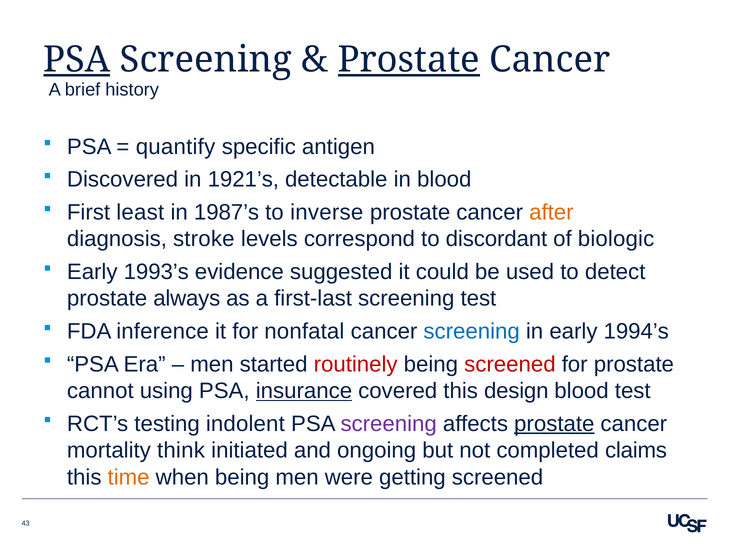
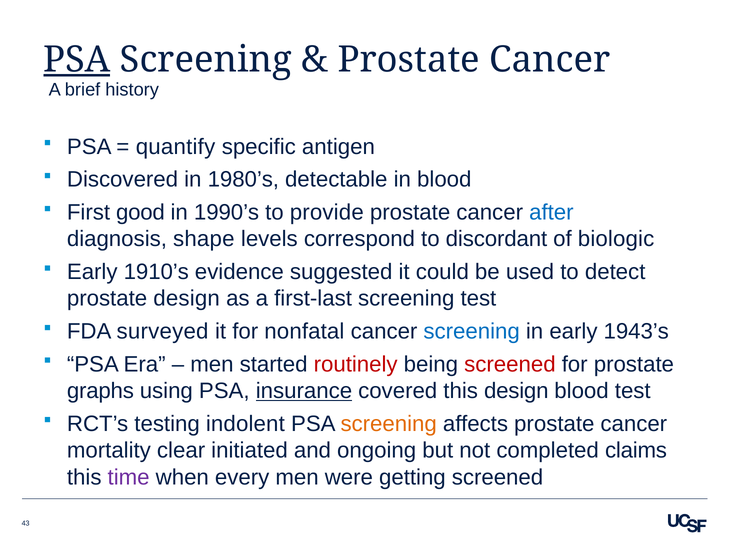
Prostate underline: present -> none (409, 59)
1921’s: 1921’s -> 1980’s (243, 179)
least: least -> good (140, 212)
1987’s: 1987’s -> 1990’s (227, 212)
inverse: inverse -> provide (327, 212)
after colour: orange -> blue (551, 212)
stroke: stroke -> shape (204, 239)
1993’s: 1993’s -> 1910’s (156, 272)
prostate always: always -> design (187, 298)
inference: inference -> surveyed (163, 331)
1994’s: 1994’s -> 1943’s (636, 331)
cannot: cannot -> graphs (100, 391)
screening colour: purple -> orange (389, 424)
prostate underline: present -> none (554, 424)
think: think -> clear (181, 450)
time colour: orange -> purple (129, 477)
when being: being -> every (242, 477)
